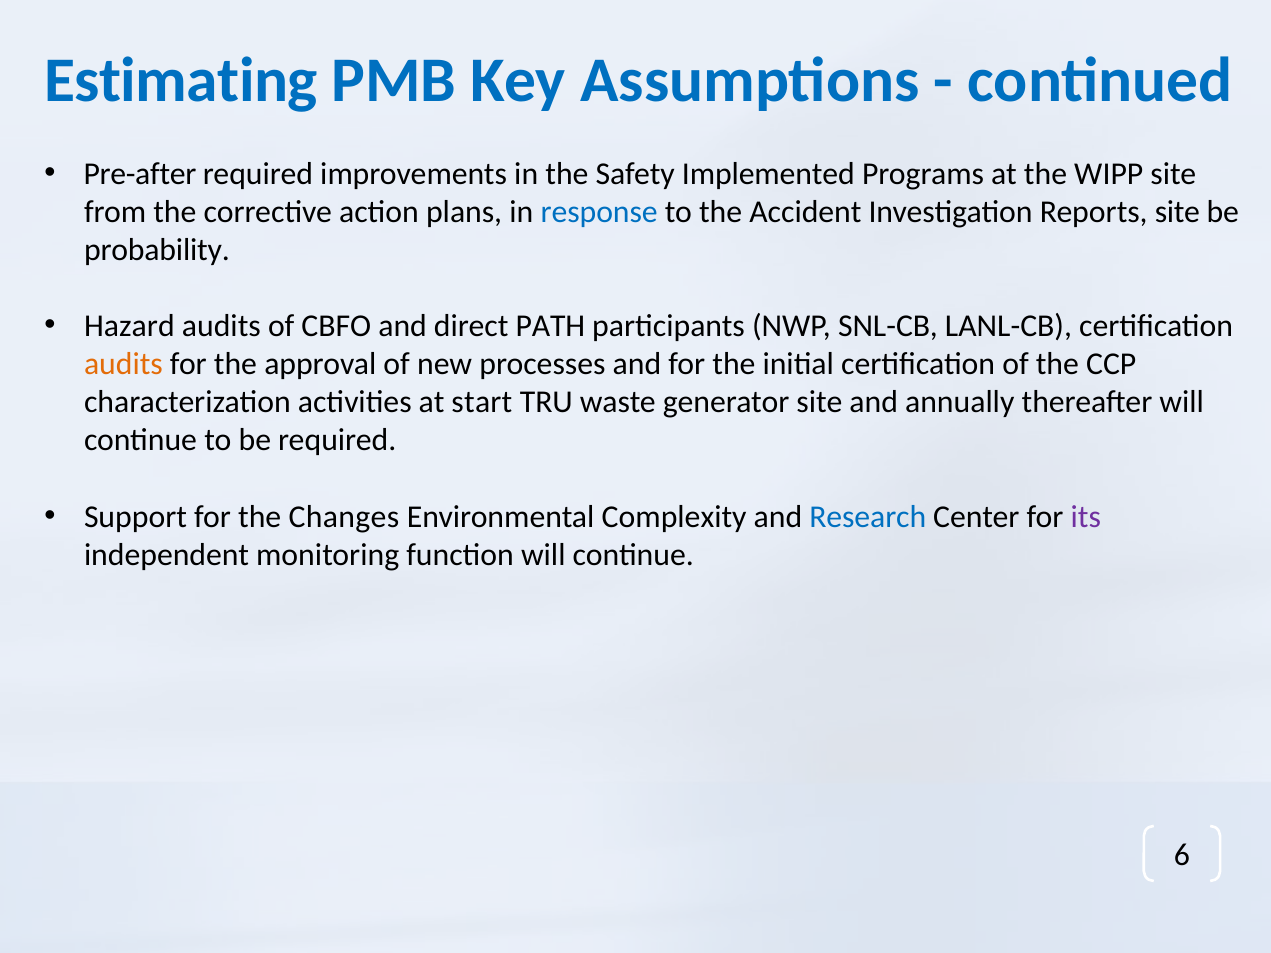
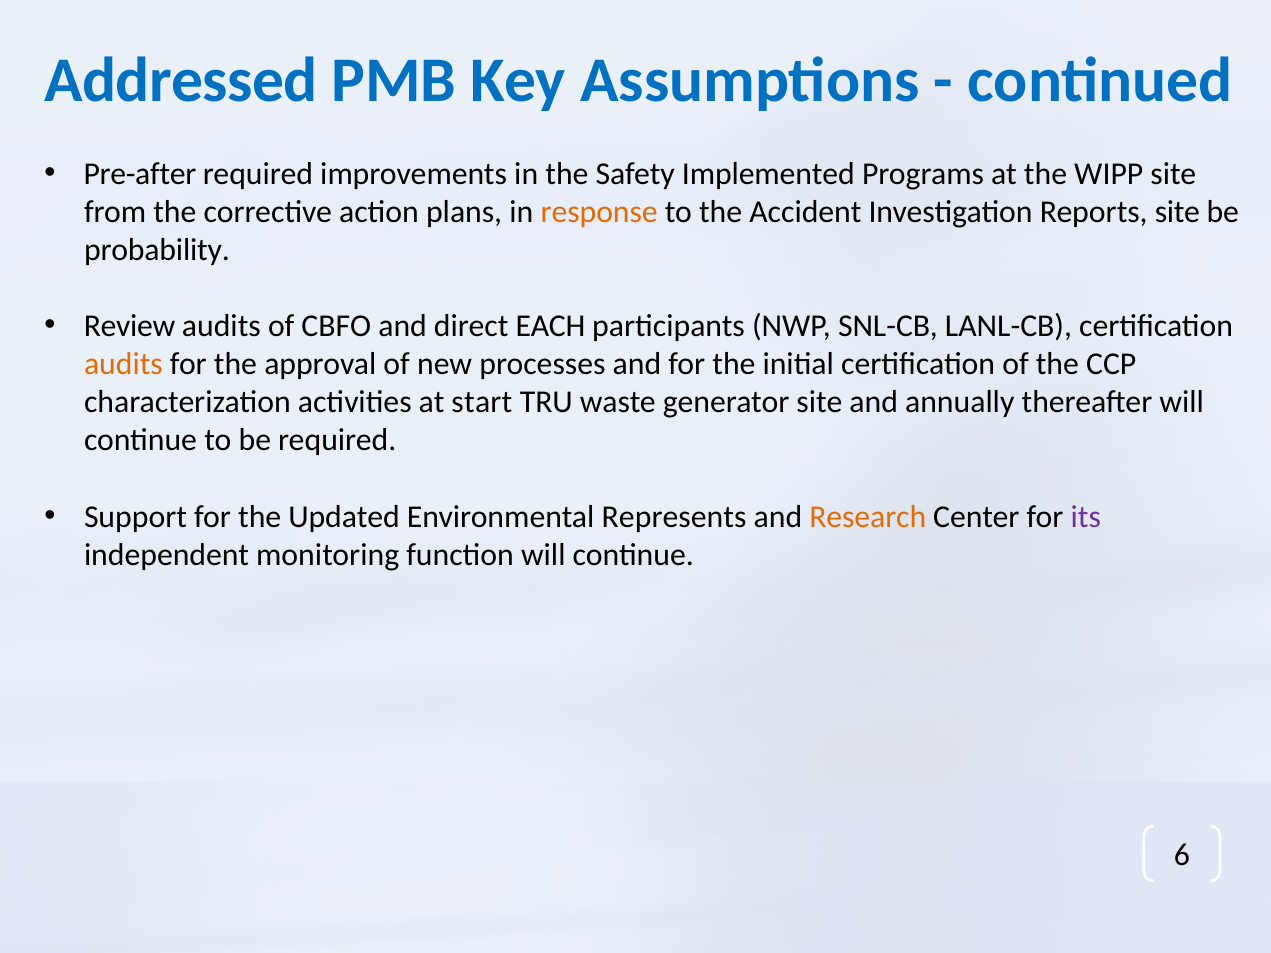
Estimating: Estimating -> Addressed (181, 81)
response colour: blue -> orange (599, 212)
Hazard: Hazard -> Review (130, 326)
PATH: PATH -> EACH (551, 326)
Changes: Changes -> Updated (344, 517)
Complexity: Complexity -> Represents (674, 517)
Research colour: blue -> orange (868, 517)
